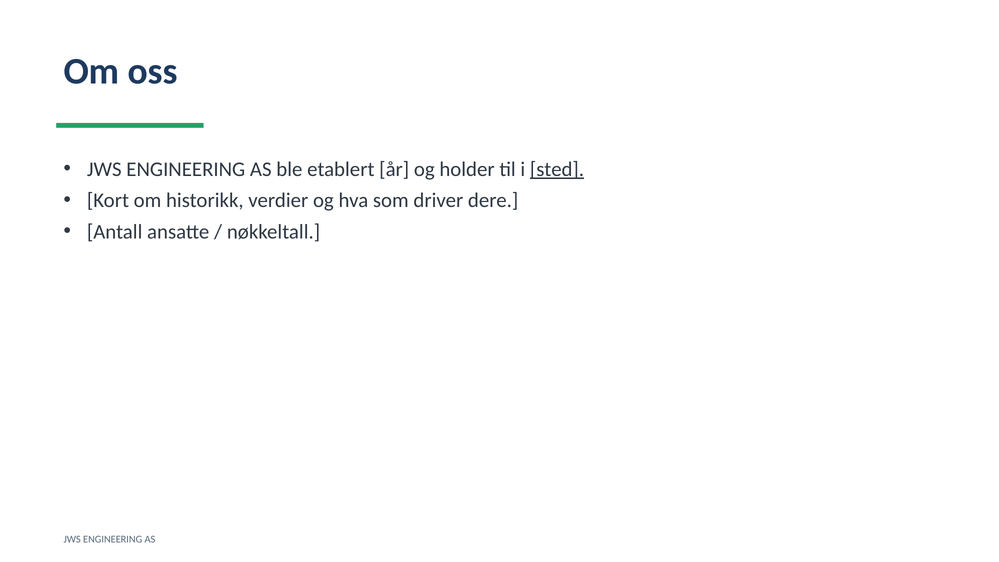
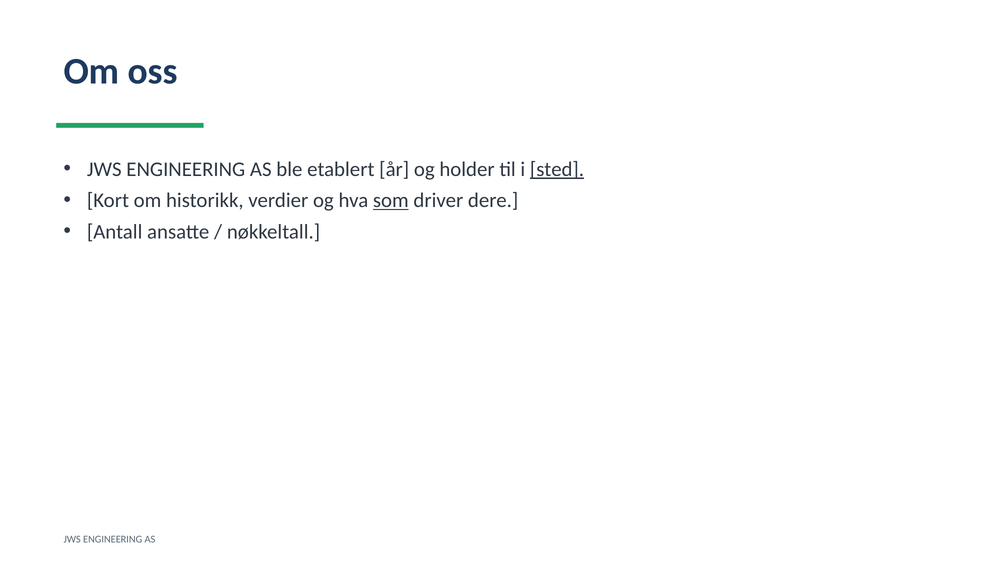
som underline: none -> present (391, 200)
